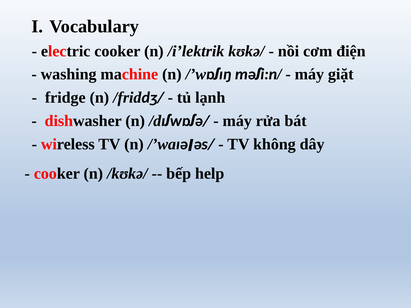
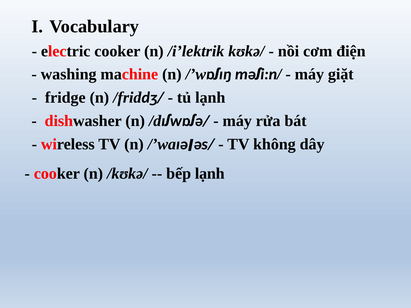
bếp help: help -> lạnh (210, 174)
